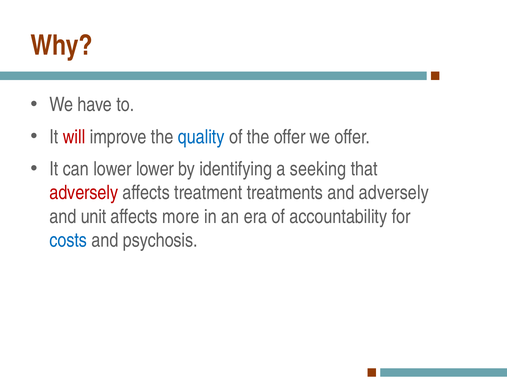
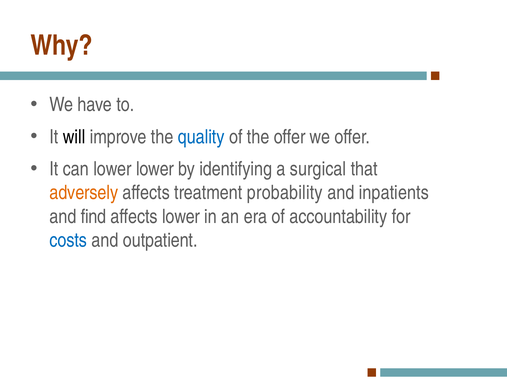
will colour: red -> black (74, 137)
seeking: seeking -> surgical (318, 169)
adversely colour: red -> orange (84, 192)
treatments: treatments -> probability (285, 192)
and adversely: adversely -> inpatients (394, 192)
unit: unit -> find (94, 216)
affects more: more -> lower (181, 216)
psychosis: psychosis -> outpatient (160, 240)
